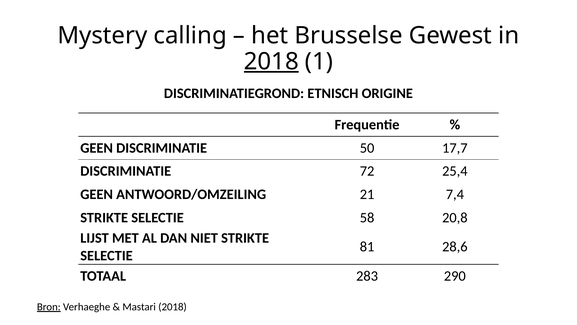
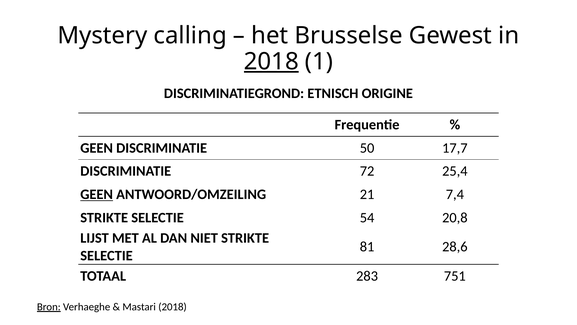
GEEN underline: none -> present (97, 194)
58: 58 -> 54 (367, 217)
290: 290 -> 751 (455, 276)
